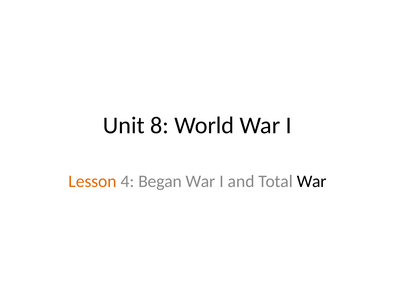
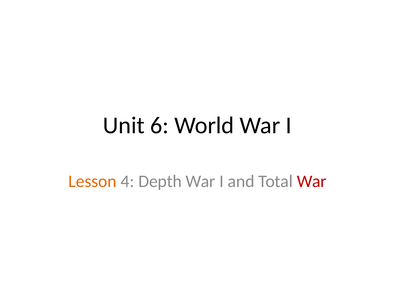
8: 8 -> 6 (160, 125)
Began: Began -> Depth (160, 182)
War colour: black -> red (312, 182)
